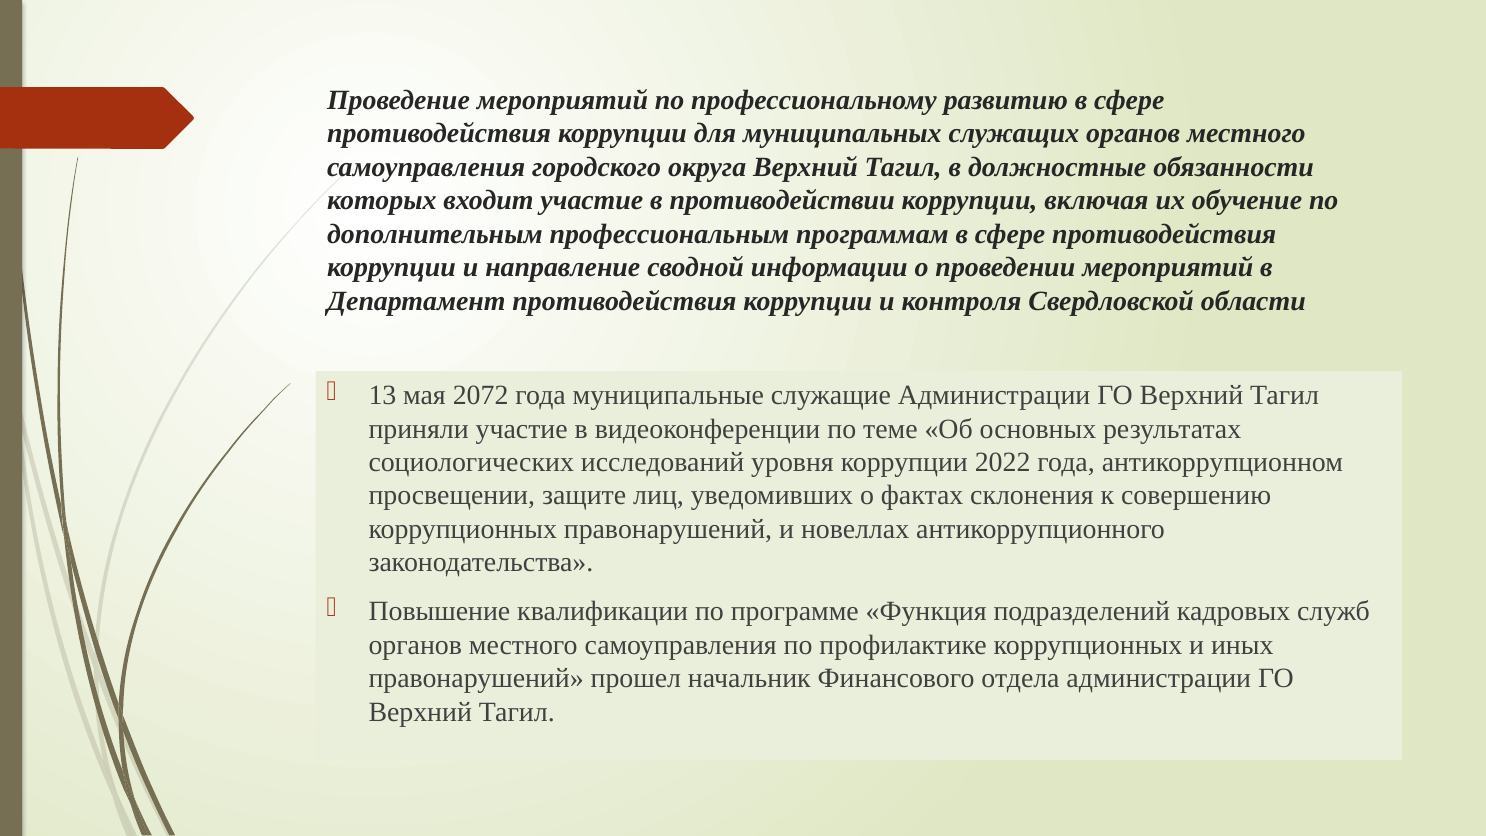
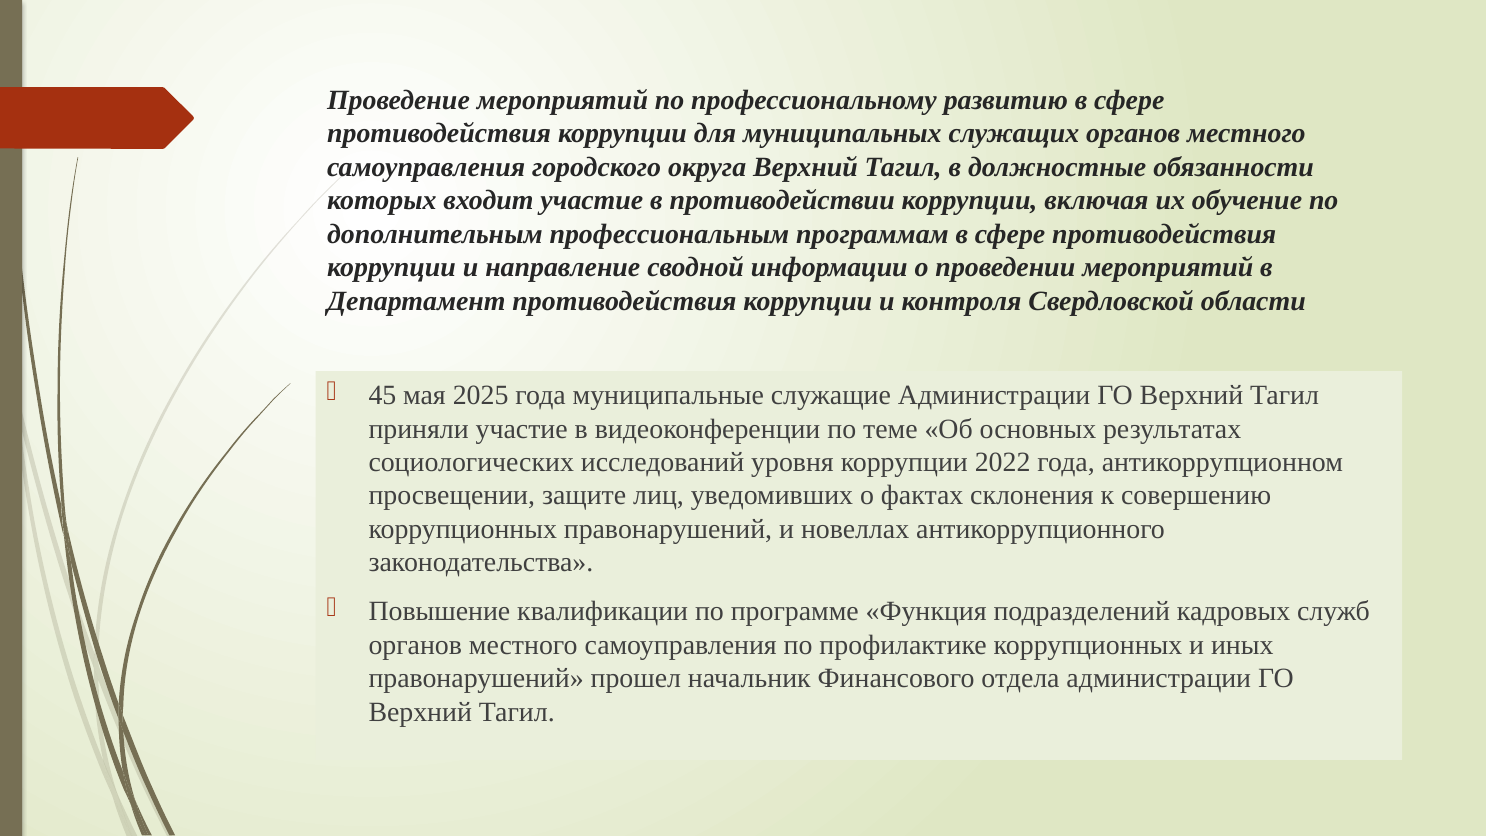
13: 13 -> 45 (382, 395)
2072: 2072 -> 2025 (481, 395)
